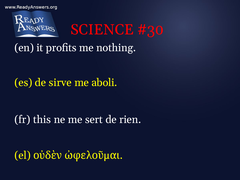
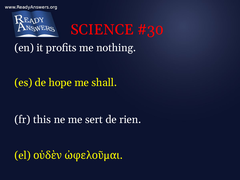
sirve: sirve -> hope (60, 83)
aboli: aboli -> shall (104, 83)
